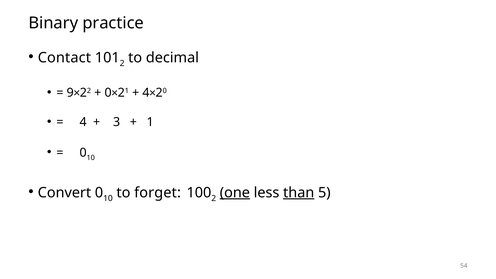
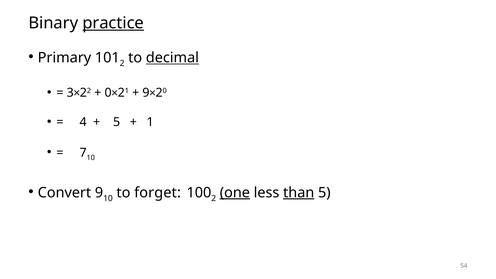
practice underline: none -> present (113, 23)
Contact: Contact -> Primary (64, 58)
decimal underline: none -> present (172, 58)
9: 9 -> 3 (70, 93)
4: 4 -> 9 (146, 93)
3: 3 -> 5 (117, 122)
0: 0 -> 7 (83, 153)
Convert 0: 0 -> 9 (99, 193)
